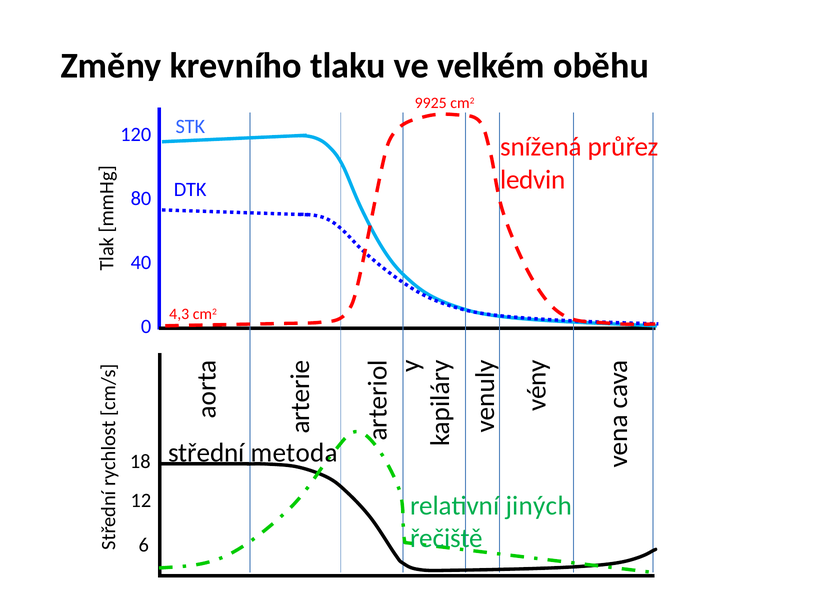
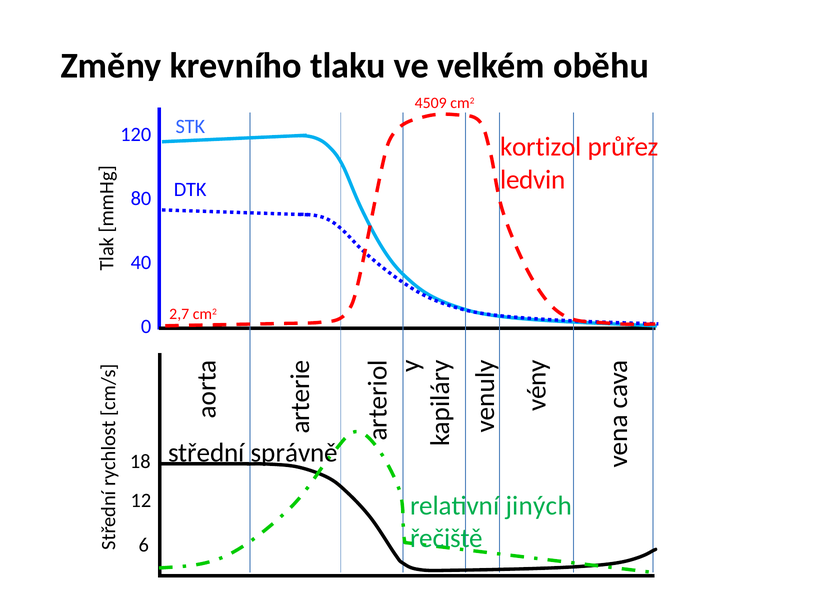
9925: 9925 -> 4509 (431, 103)
snížená: snížená -> kortizol (541, 147)
4,3: 4,3 -> 2,7 (179, 314)
metoda: metoda -> správně (294, 452)
